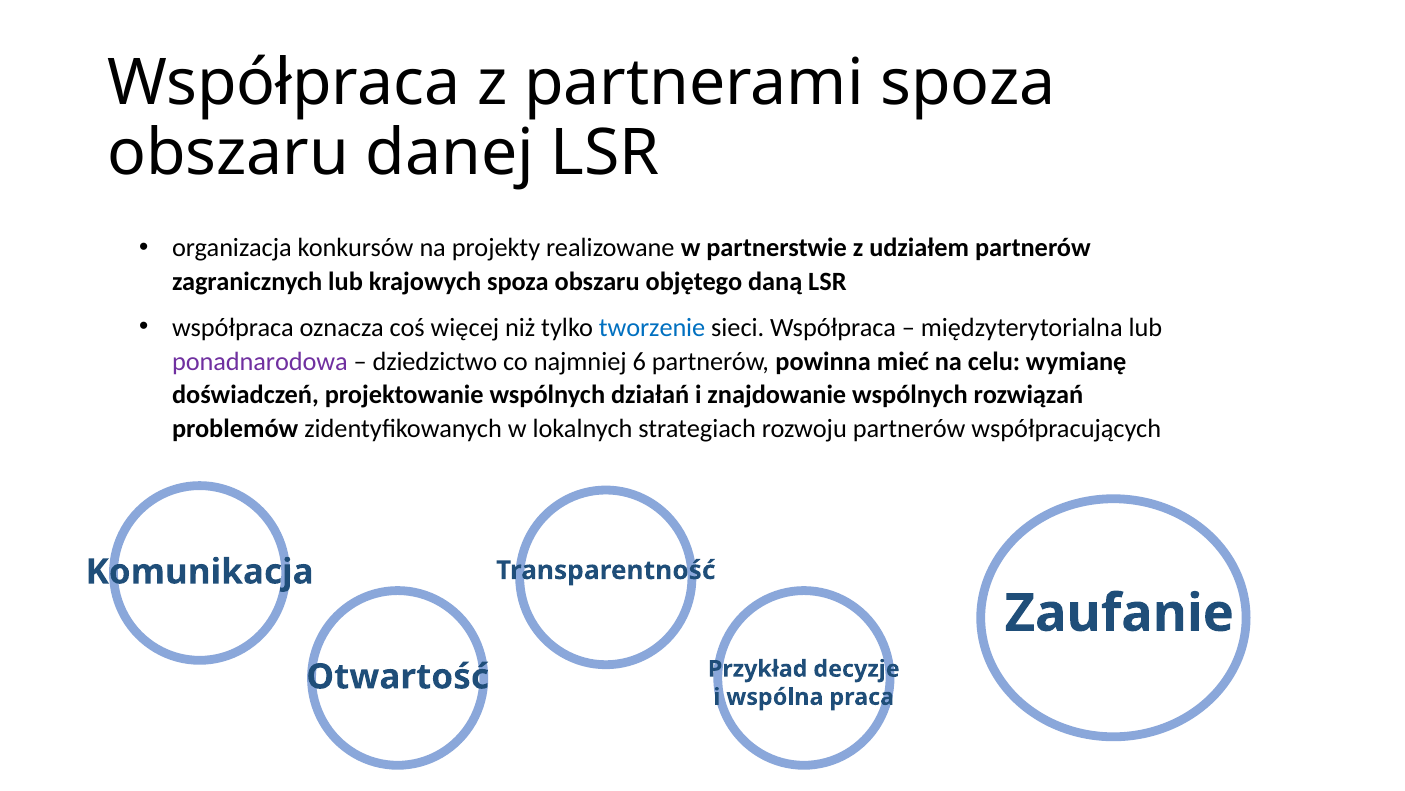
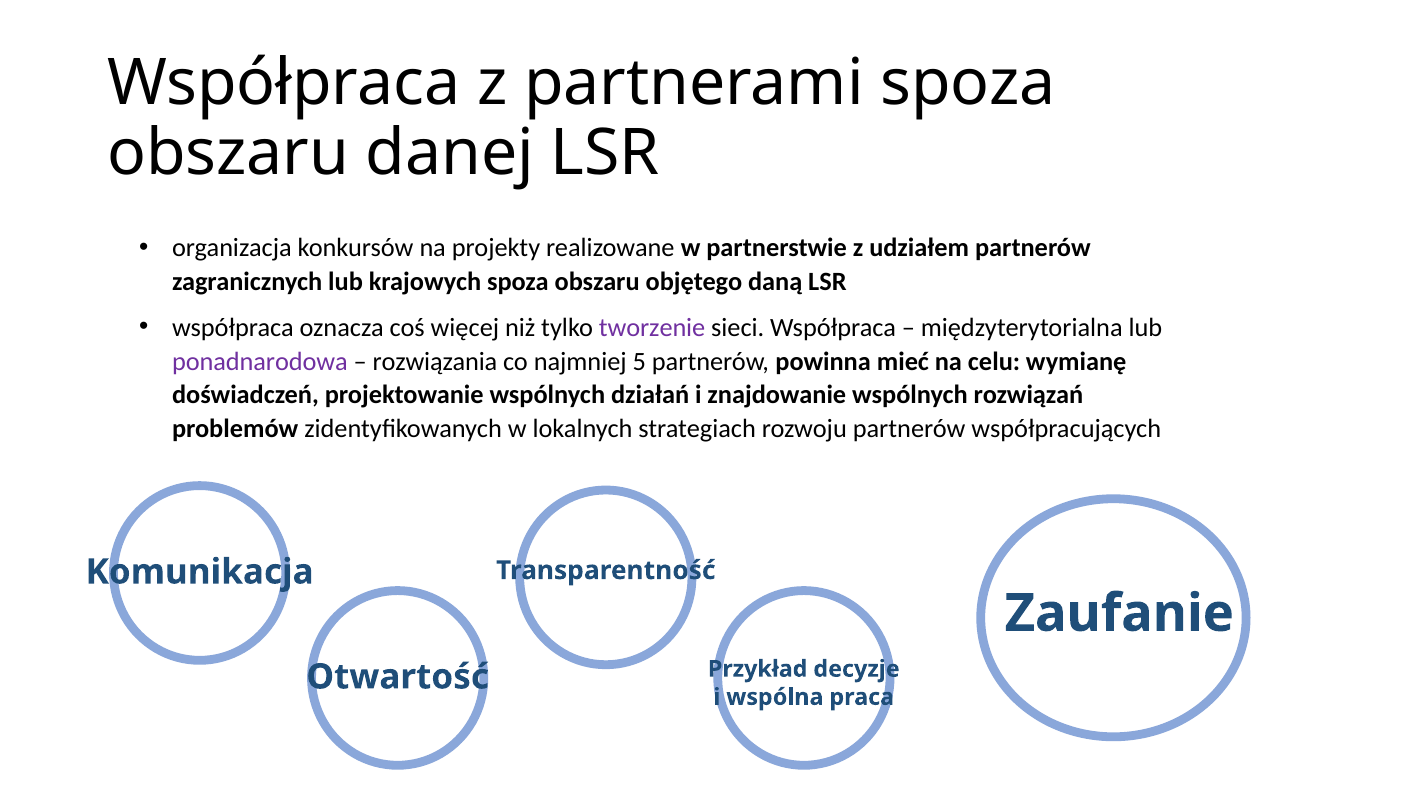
tworzenie colour: blue -> purple (652, 327)
dziedzictwo: dziedzictwo -> rozwiązania (435, 361)
6: 6 -> 5 (639, 361)
